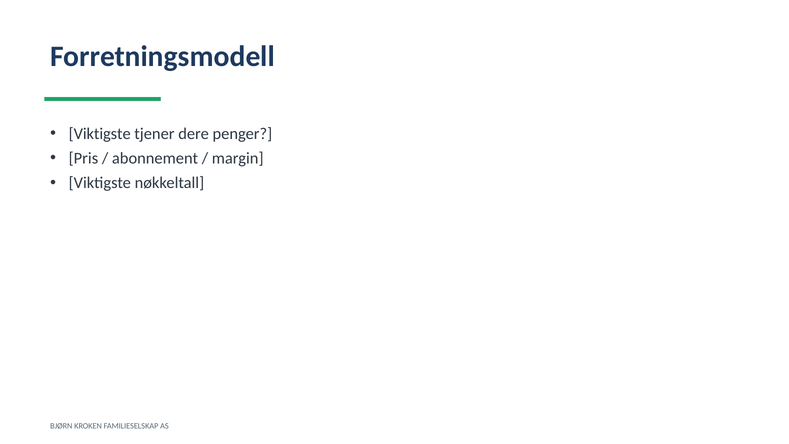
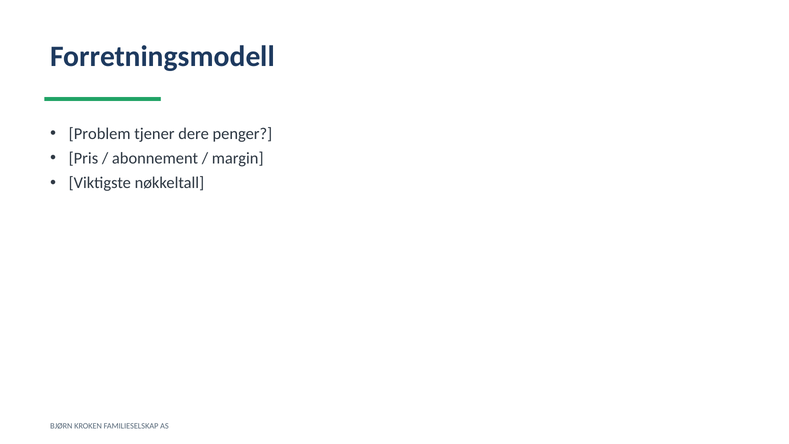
Viktigste: Viktigste -> Problem (100, 134)
